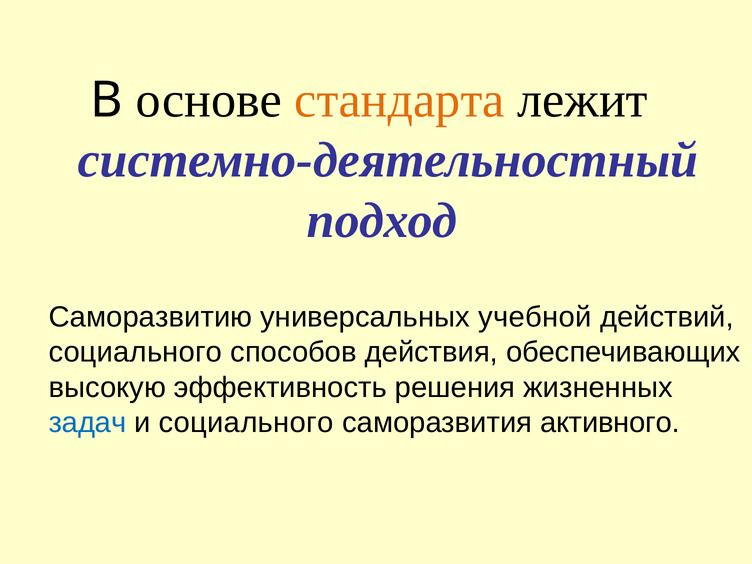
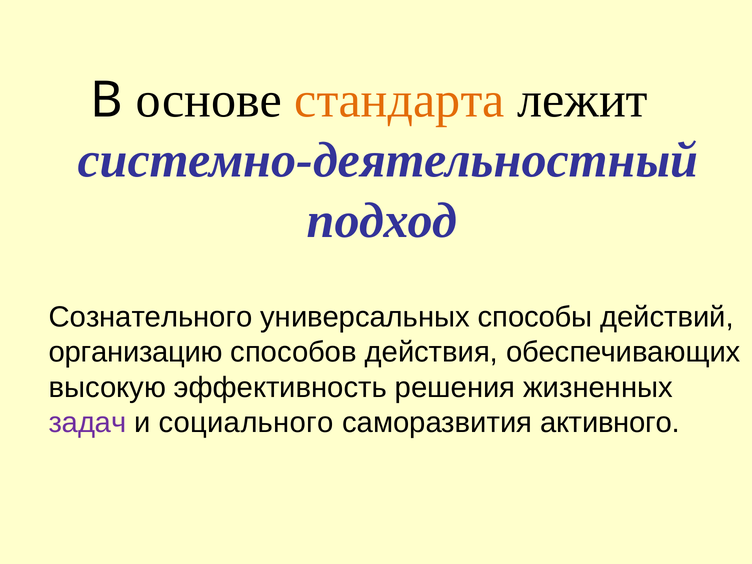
Саморазвитию: Саморазвитию -> Сознательного (151, 317)
учебной: учебной -> способы (535, 317)
социального: социального -> организацию (136, 352)
задач colour: blue -> purple (88, 422)
